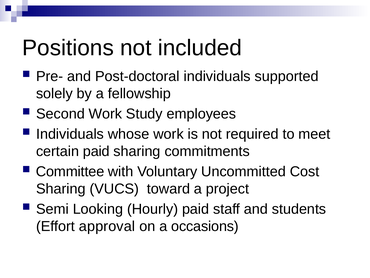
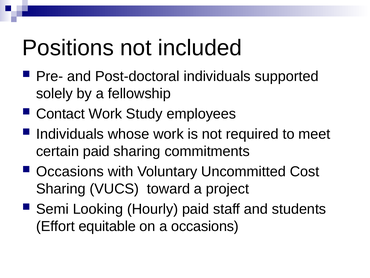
Second: Second -> Contact (60, 114)
Committee: Committee -> Occasions (70, 171)
approval: approval -> equitable (107, 226)
